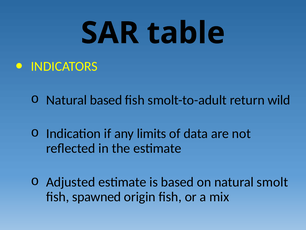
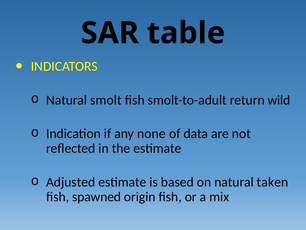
Natural based: based -> smolt (106, 100)
limits: limits -> none (151, 133)
smolt: smolt -> taken (273, 182)
